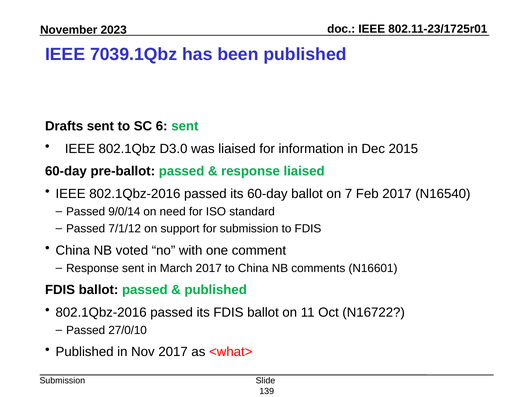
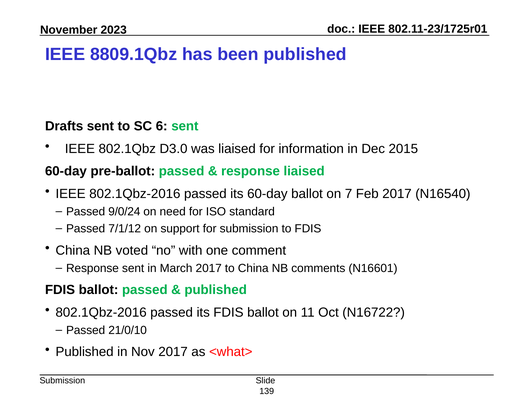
7039.1Qbz: 7039.1Qbz -> 8809.1Qbz (134, 54)
9/0/14: 9/0/14 -> 9/0/24 (124, 211)
27/0/10: 27/0/10 -> 21/0/10 (128, 330)
